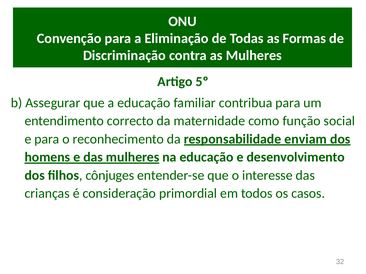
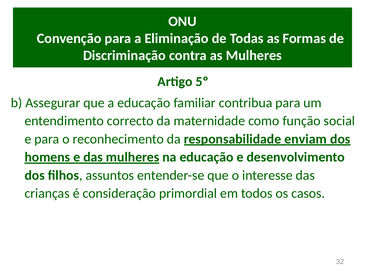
cônjuges: cônjuges -> assuntos (110, 176)
